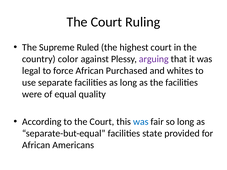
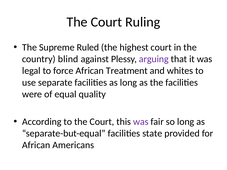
color: color -> blind (68, 59)
Purchased: Purchased -> Treatment (127, 71)
was colour: blue -> purple (141, 122)
